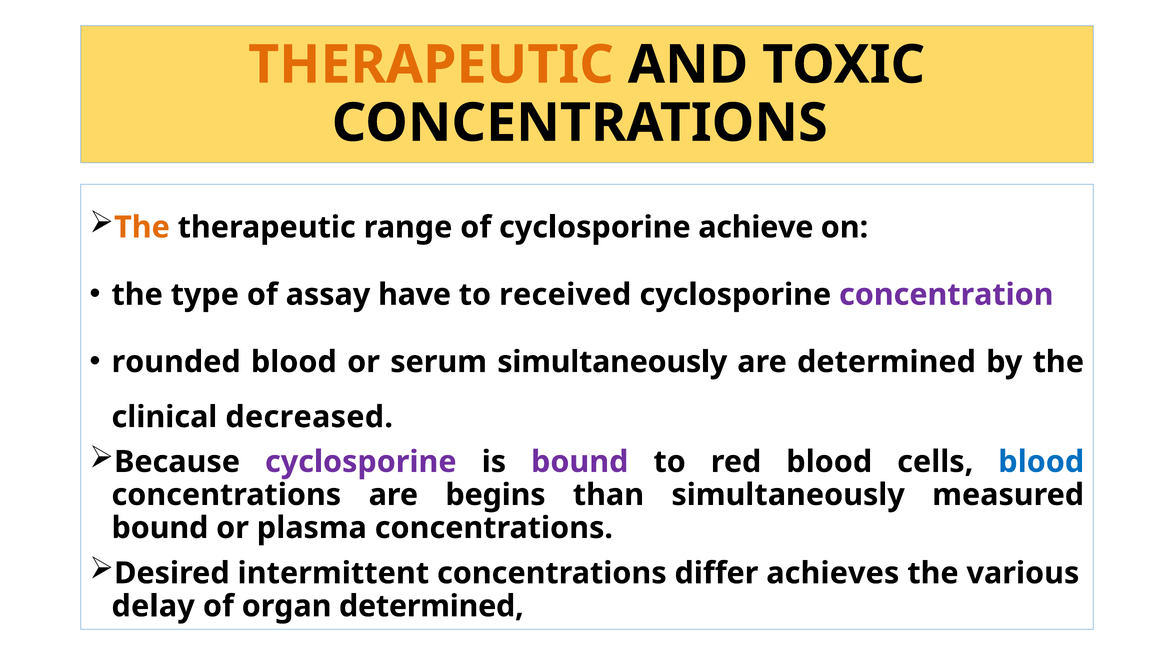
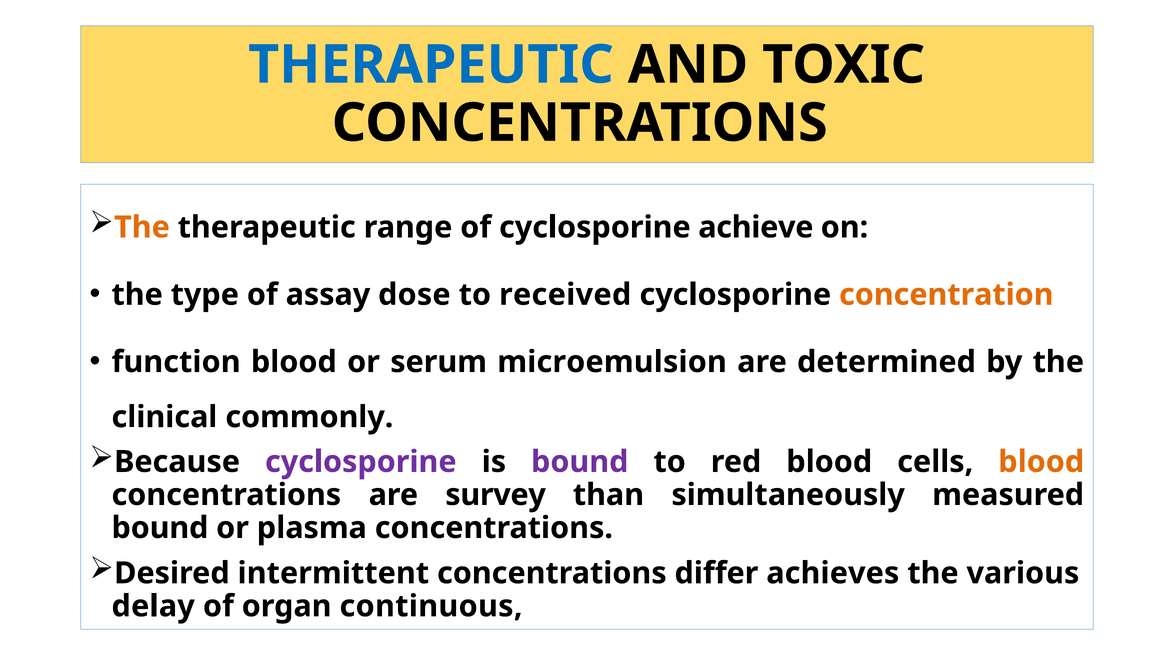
THERAPEUTIC colour: orange -> blue (431, 65)
have: have -> dose (414, 294)
concentration colour: purple -> orange (946, 294)
rounded: rounded -> function (176, 362)
serum simultaneously: simultaneously -> microemulsion (612, 362)
decreased: decreased -> commonly (309, 417)
blood colour: blue -> orange (1041, 461)
begins: begins -> survey (496, 494)
organ determined: determined -> continuous (431, 606)
